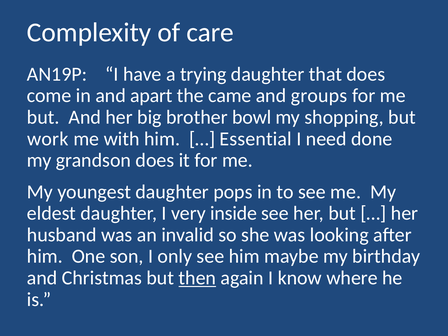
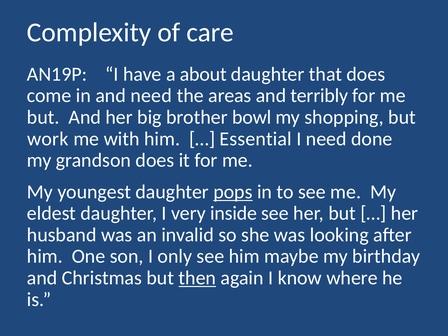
trying: trying -> about (203, 74)
and apart: apart -> need (151, 96)
came: came -> areas (230, 96)
groups: groups -> terribly (319, 96)
pops underline: none -> present (233, 192)
